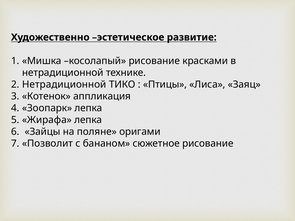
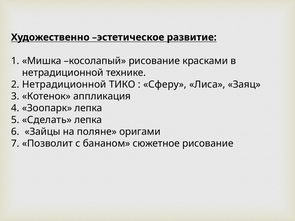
Птицы: Птицы -> Сферу (165, 85)
Жирафа: Жирафа -> Сделать (47, 120)
